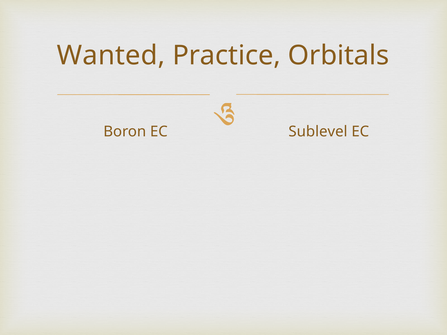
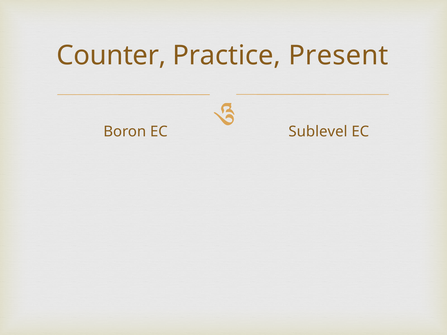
Wanted: Wanted -> Counter (111, 56)
Orbitals: Orbitals -> Present (338, 56)
